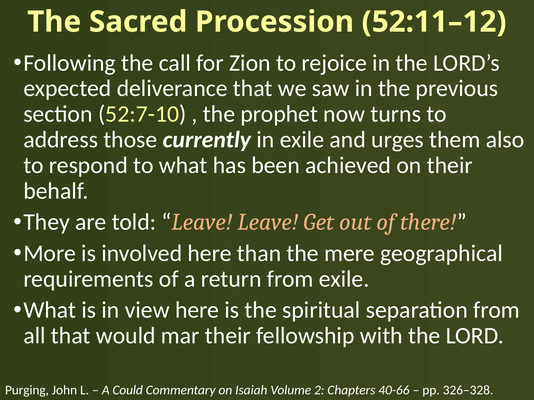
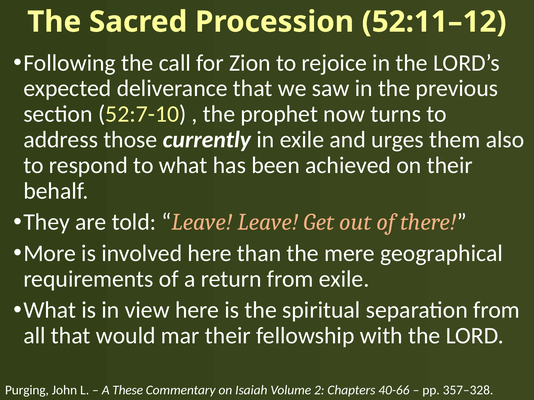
Could: Could -> These (128, 390)
326–328: 326–328 -> 357–328 (468, 390)
